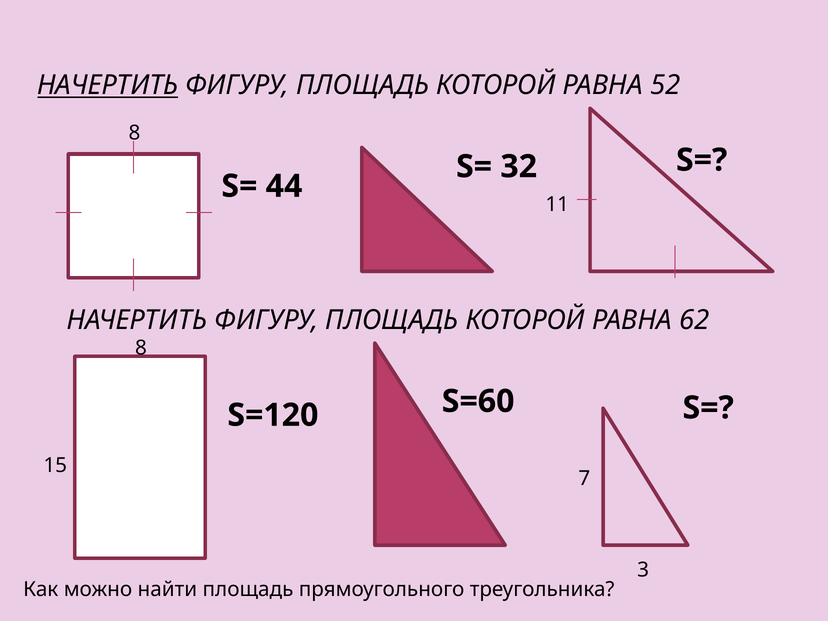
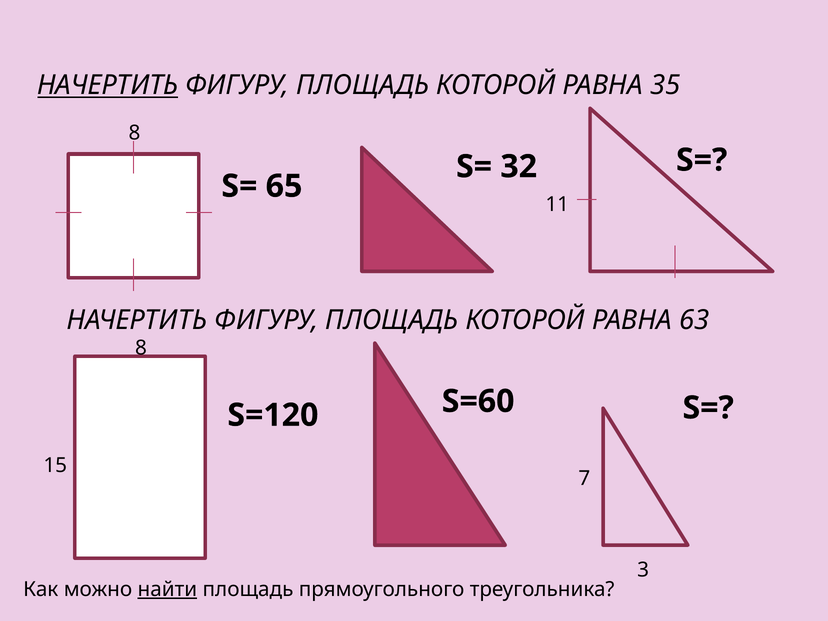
52: 52 -> 35 (665, 85)
44: 44 -> 65 (284, 186)
62: 62 -> 63 (694, 320)
найти underline: none -> present (167, 589)
